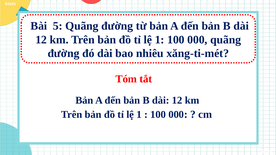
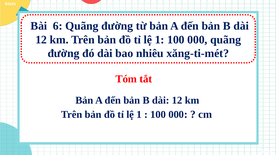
5: 5 -> 6 (58, 26)
